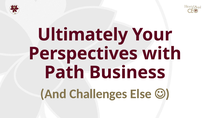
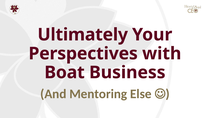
Path: Path -> Boat (65, 73)
Challenges: Challenges -> Mentoring (98, 94)
